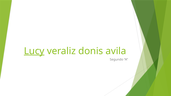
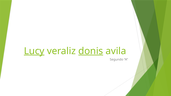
donis underline: none -> present (91, 51)
